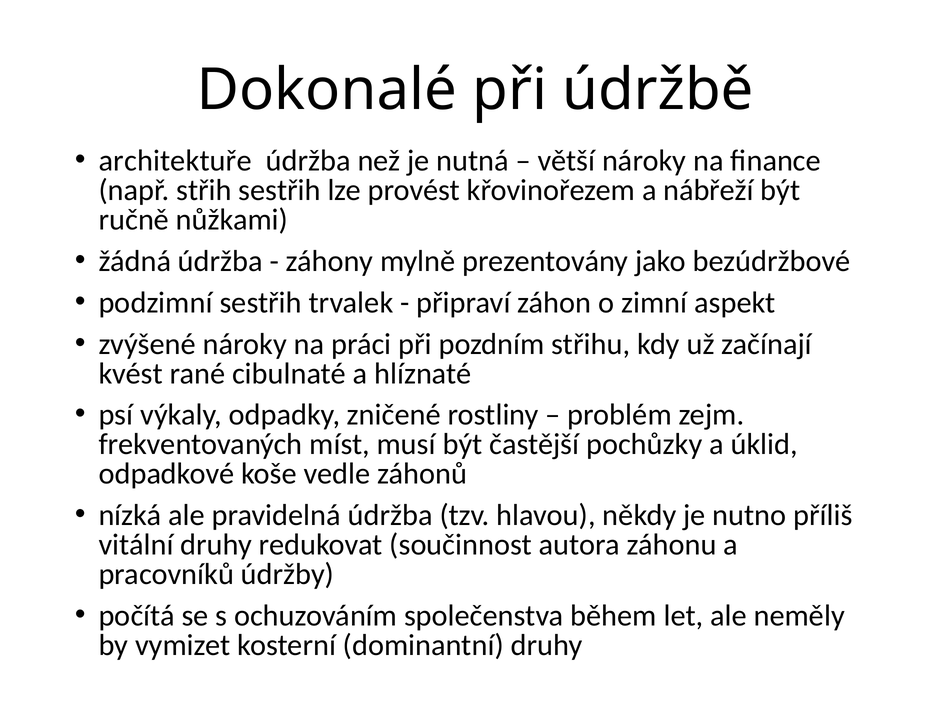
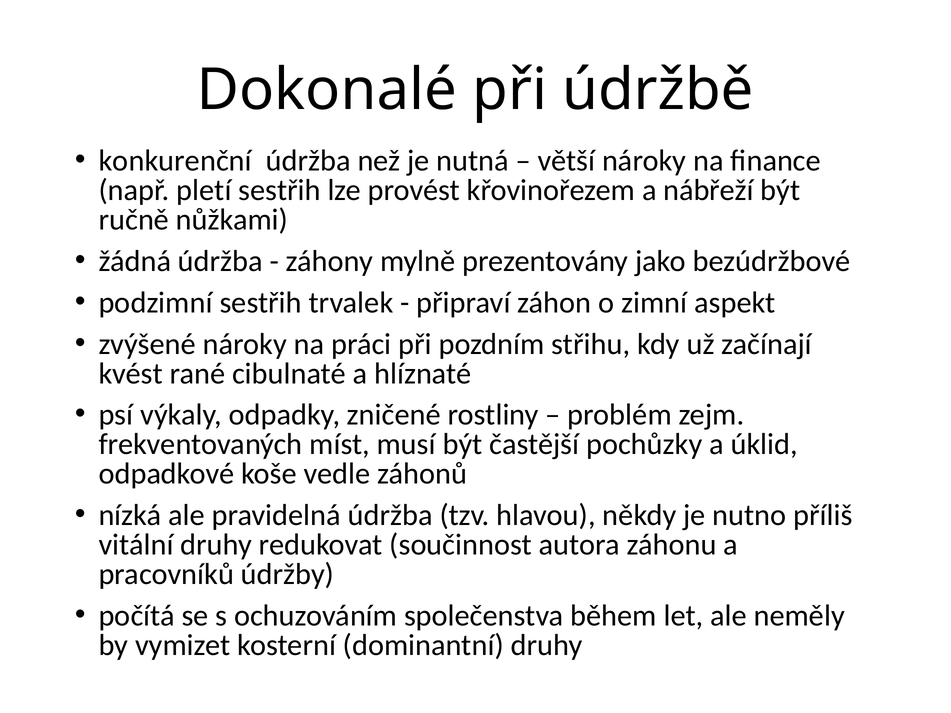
architektuře: architektuře -> konkurenční (175, 161)
střih: střih -> pletí (204, 191)
